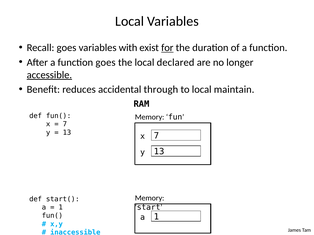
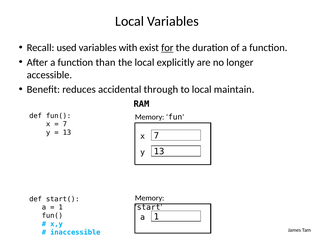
Recall goes: goes -> used (67, 48)
function goes: goes -> than (106, 62)
declared: declared -> explicitly (176, 62)
accessible underline: present -> none (49, 75)
